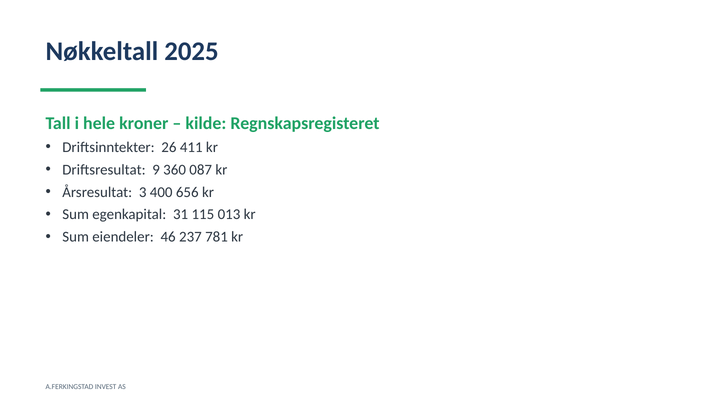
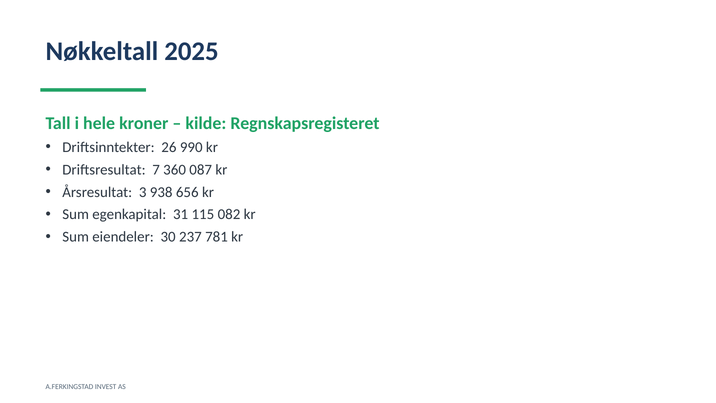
411: 411 -> 990 (191, 147)
9: 9 -> 7 (156, 170)
400: 400 -> 938 (161, 192)
013: 013 -> 082 (229, 214)
46: 46 -> 30 (168, 237)
